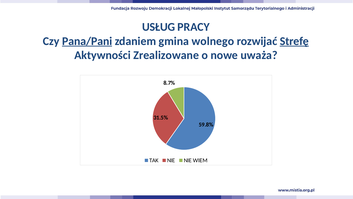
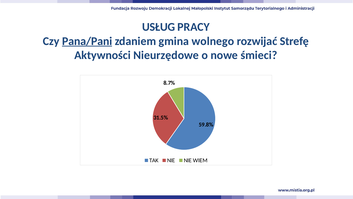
Strefę underline: present -> none (294, 41)
Zrealizowane: Zrealizowane -> Nieurzędowe (166, 55)
uważa: uważa -> śmieci (259, 55)
